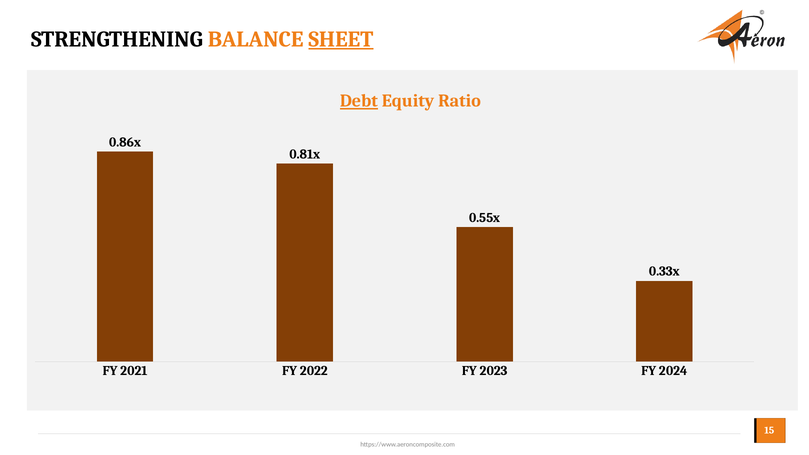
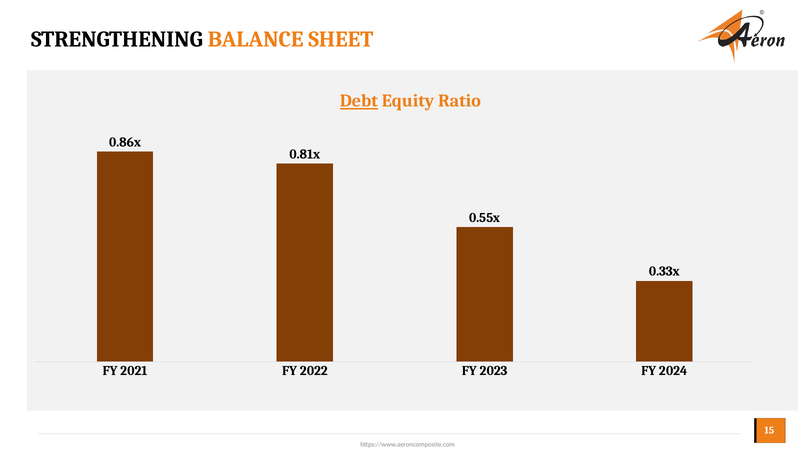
SHEET underline: present -> none (341, 39)
